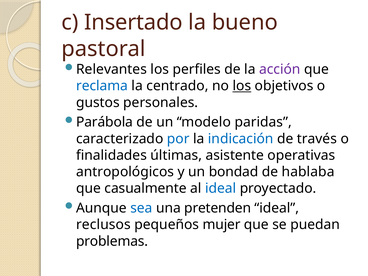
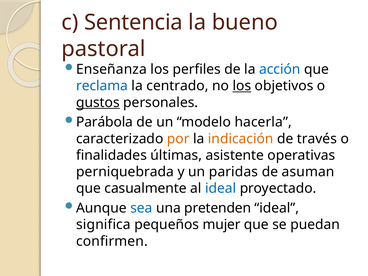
Insertado: Insertado -> Sentencia (133, 22)
Relevantes: Relevantes -> Enseñanza (111, 69)
acción colour: purple -> blue (280, 69)
gustos underline: none -> present (98, 102)
paridas: paridas -> hacerla (263, 122)
por colour: blue -> orange (178, 139)
indicación colour: blue -> orange (241, 139)
antropológicos: antropológicos -> perniquebrada (125, 172)
bondad: bondad -> paridas (233, 172)
hablaba: hablaba -> asuman (308, 172)
reclusos: reclusos -> significa (103, 225)
problemas: problemas -> confirmen (112, 241)
